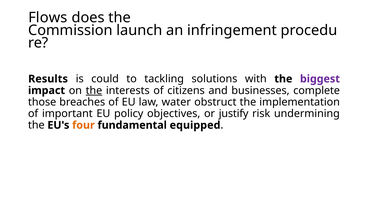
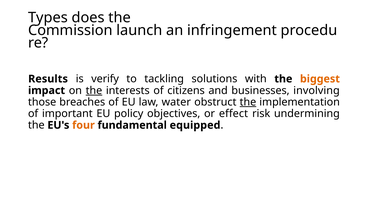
Flows: Flows -> Types (48, 18)
could: could -> verify (105, 79)
biggest colour: purple -> orange (320, 79)
complete: complete -> involving (316, 90)
the underline: none -> present (248, 102)
justify: justify -> effect (234, 114)
